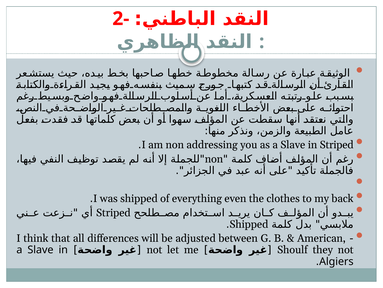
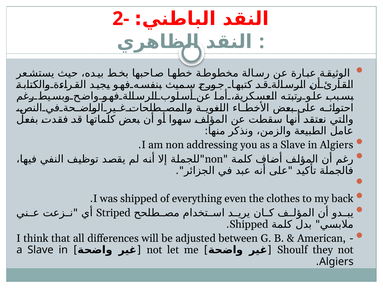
Striped: Striped -> Algiers (337, 144)
